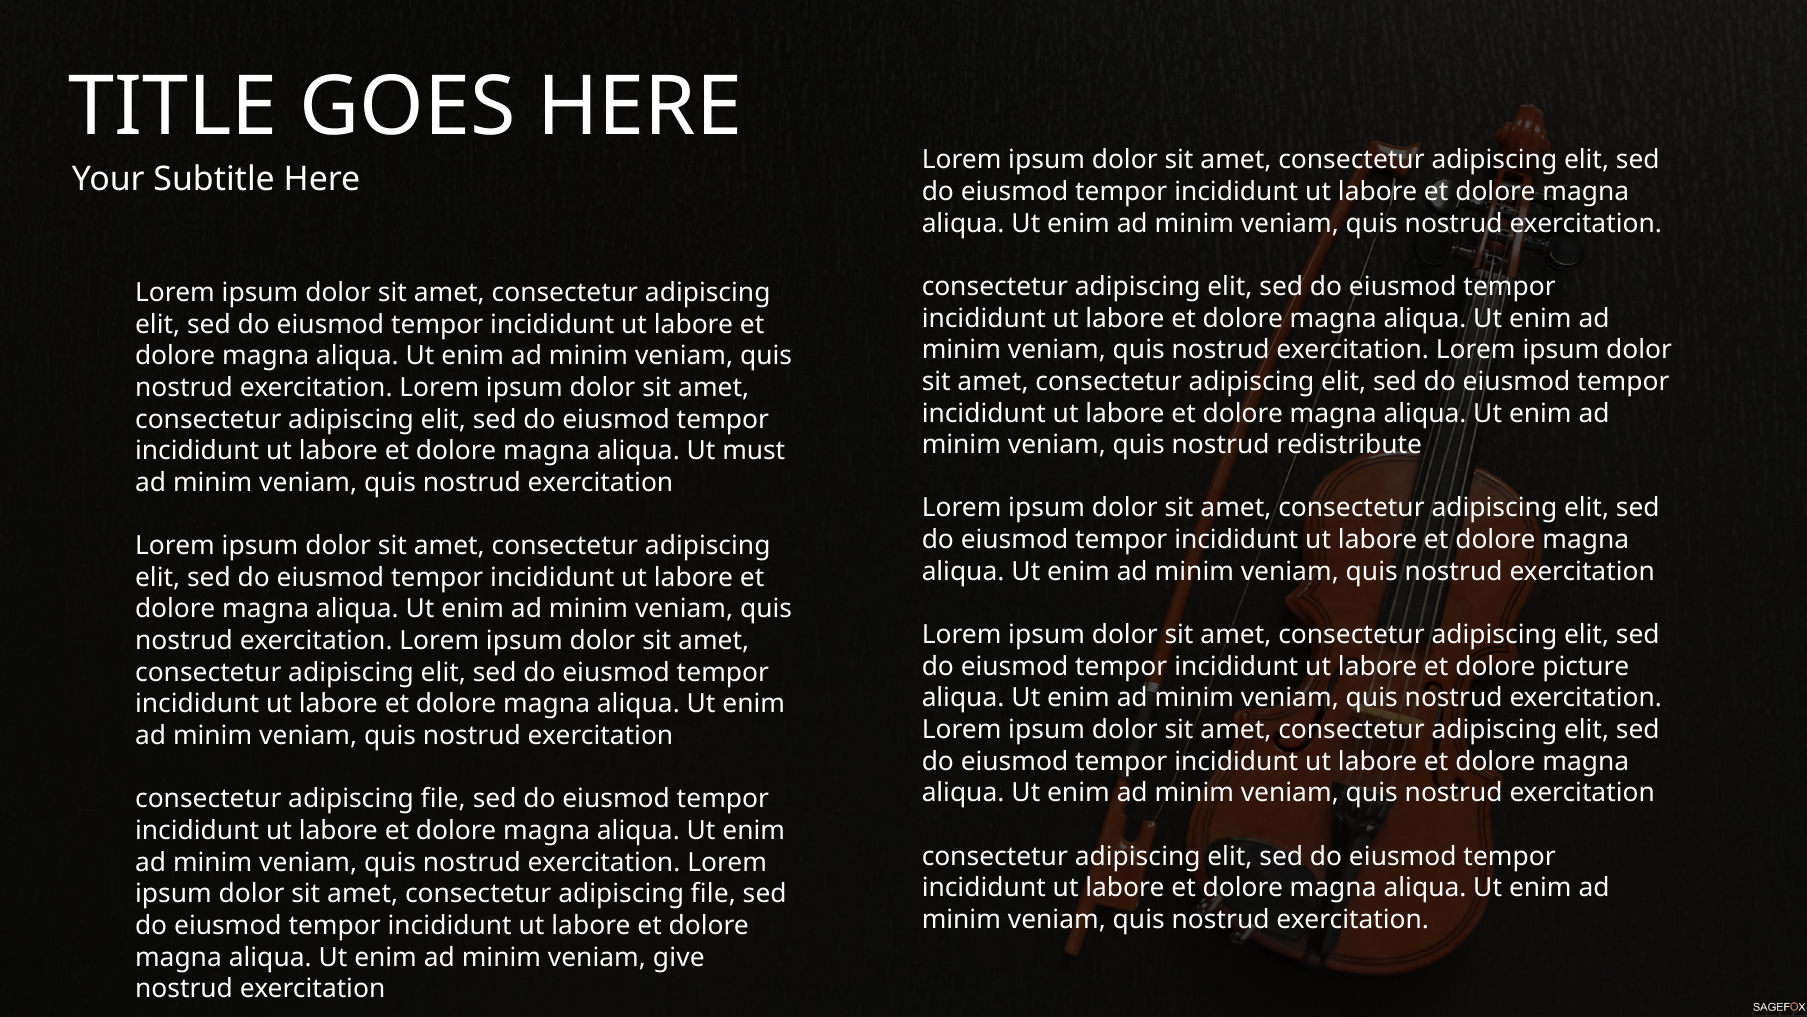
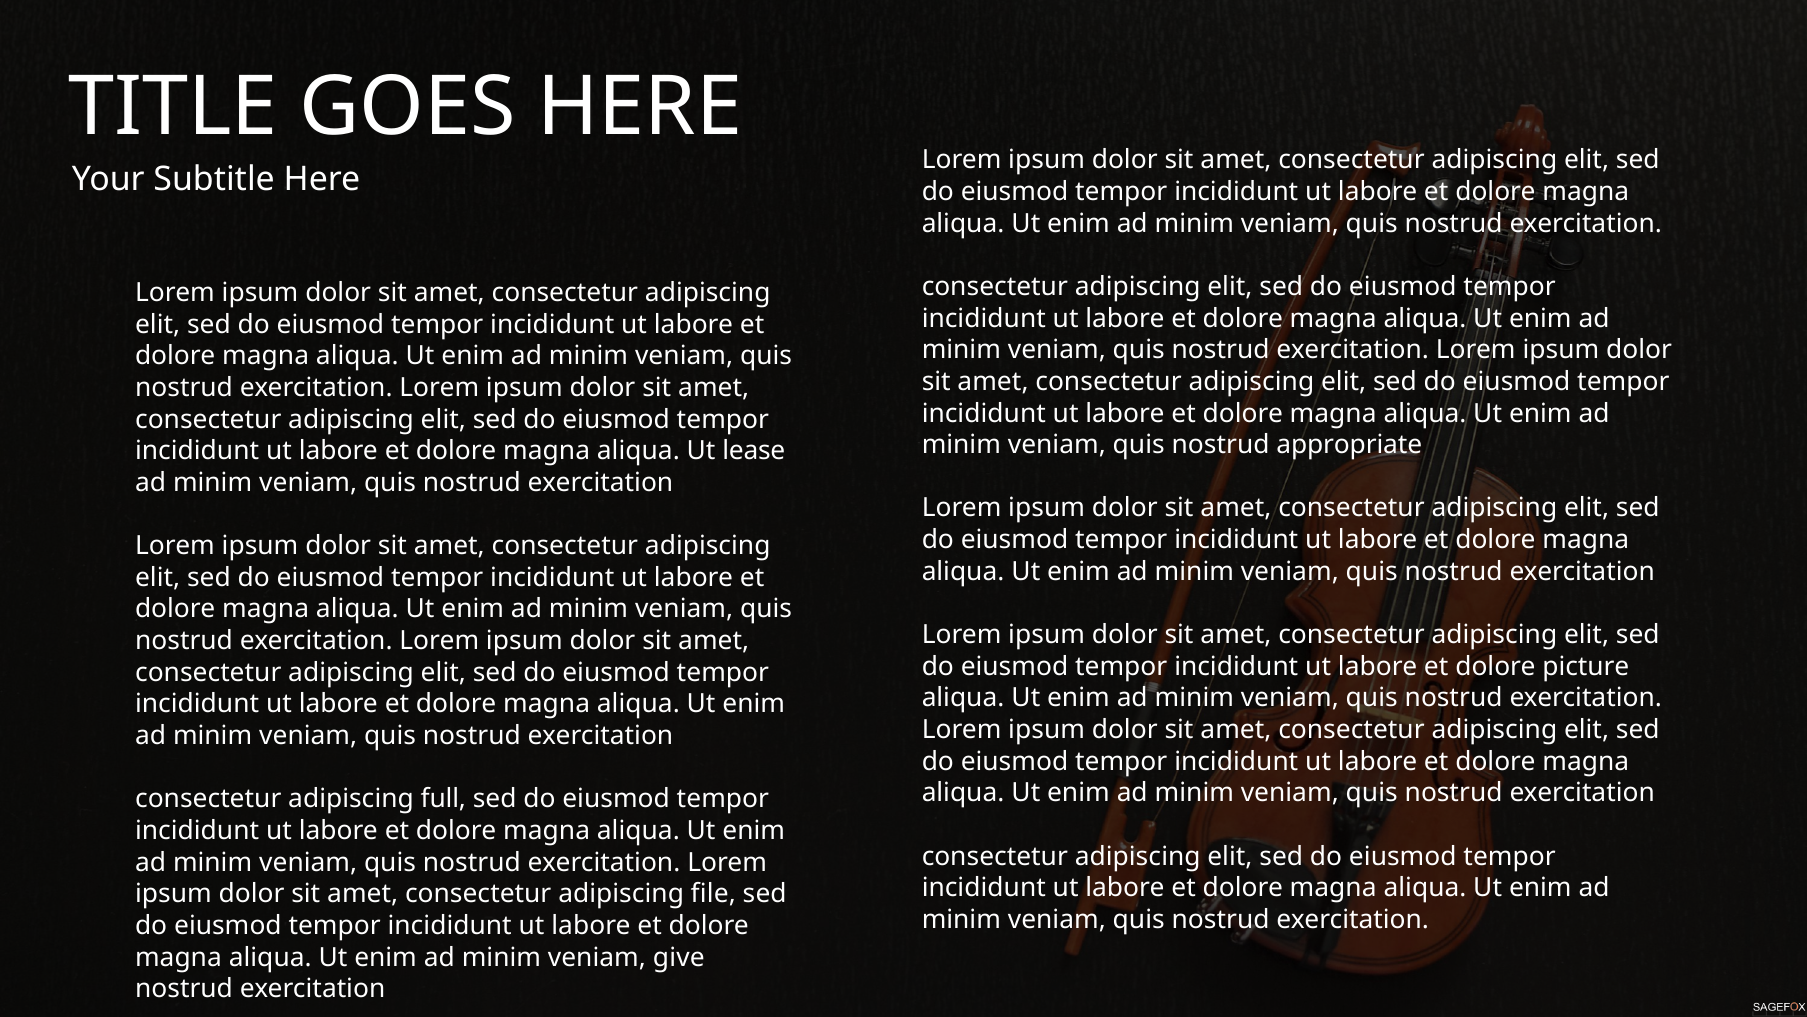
redistribute: redistribute -> appropriate (1349, 445)
must: must -> lease (754, 451)
file: file -> full (443, 799)
